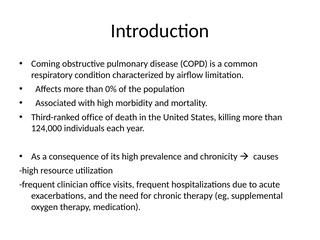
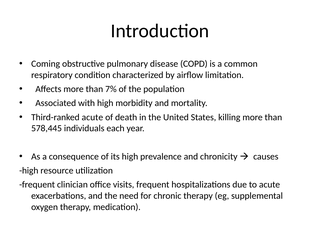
0%: 0% -> 7% (111, 89)
Third-ranked office: office -> acute (92, 117)
124,000: 124,000 -> 578,445 (47, 128)
